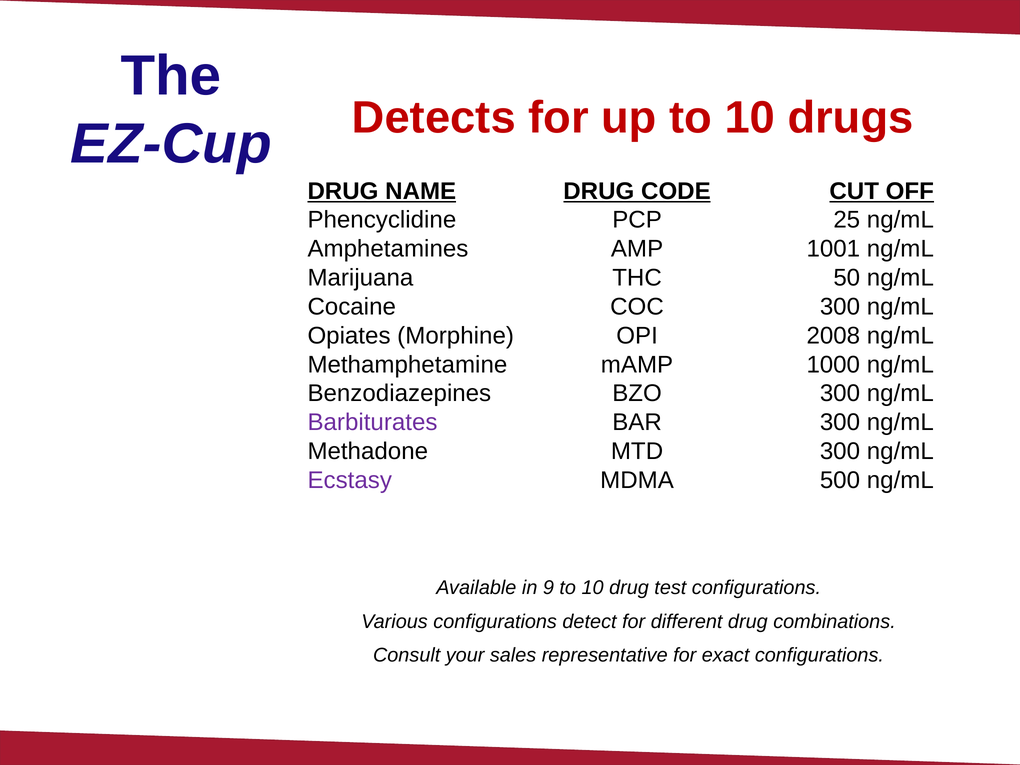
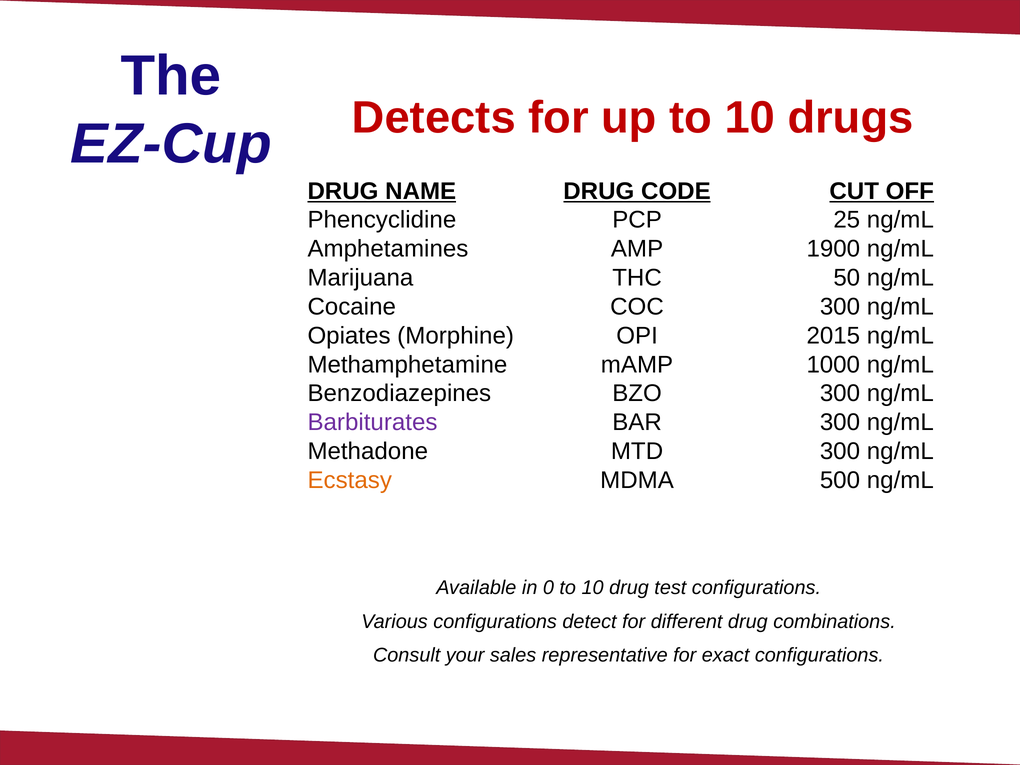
1001: 1001 -> 1900 (833, 249)
2008: 2008 -> 2015 (833, 336)
Ecstasy colour: purple -> orange (350, 480)
9: 9 -> 0 (548, 588)
